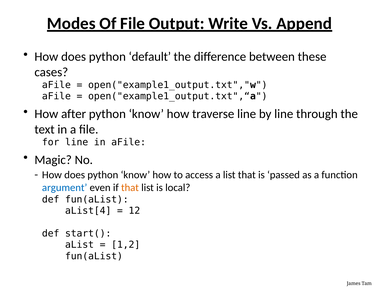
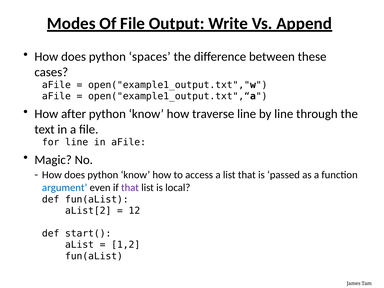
default: default -> spaces (150, 57)
that colour: orange -> purple (130, 188)
aList[4: aList[4 -> aList[2 (88, 211)
